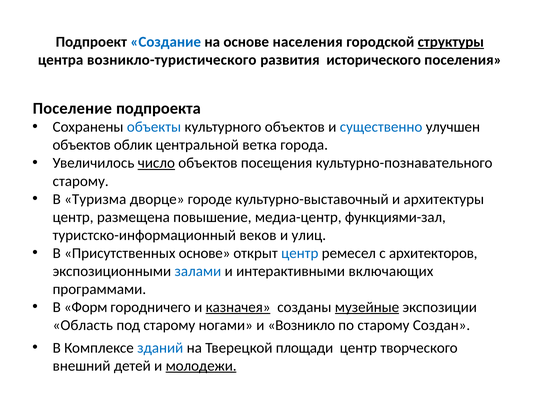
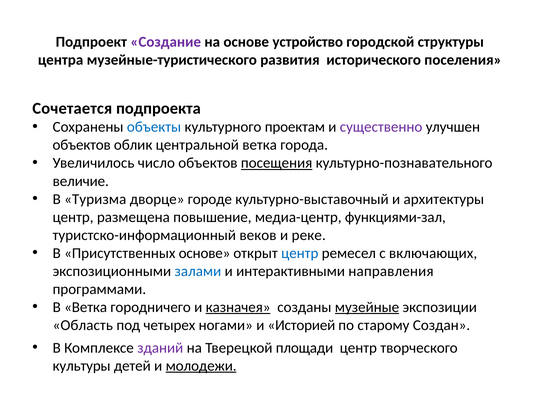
Создание colour: blue -> purple (166, 42)
населения: населения -> устройство (308, 42)
структуры underline: present -> none (451, 42)
возникло-туристического: возникло-туристического -> музейные-туристического (172, 60)
Поселение: Поселение -> Сочетается (72, 108)
культурного объектов: объектов -> проектам (295, 127)
существенно colour: blue -> purple (381, 127)
число underline: present -> none (156, 163)
посещения underline: none -> present (277, 163)
старому: старому -> величие (81, 181)
улиц: улиц -> реке (309, 235)
архитекторов: архитекторов -> включающих (433, 253)
включающих: включающих -> направления (391, 271)
В Форм: Форм -> Ветка (86, 307)
под старому: старому -> четырех (169, 325)
Возникло: Возникло -> Историей (301, 325)
зданий colour: blue -> purple (160, 348)
внешний: внешний -> культуры (82, 366)
